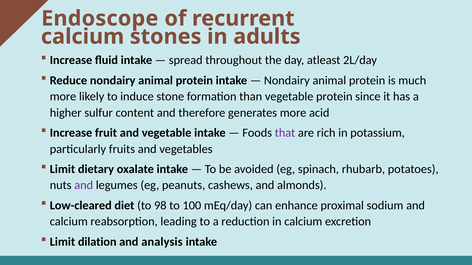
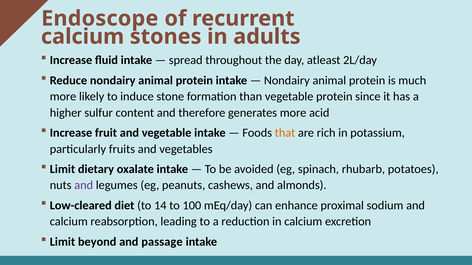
that colour: purple -> orange (285, 133)
98: 98 -> 14 (160, 206)
dilation: dilation -> beyond (97, 242)
analysis: analysis -> passage (162, 242)
